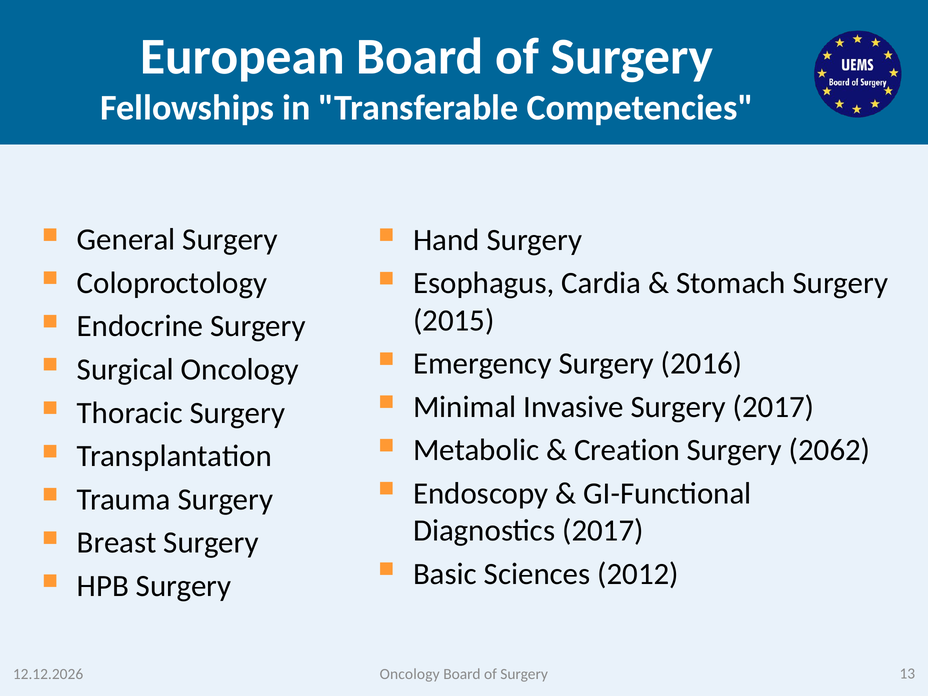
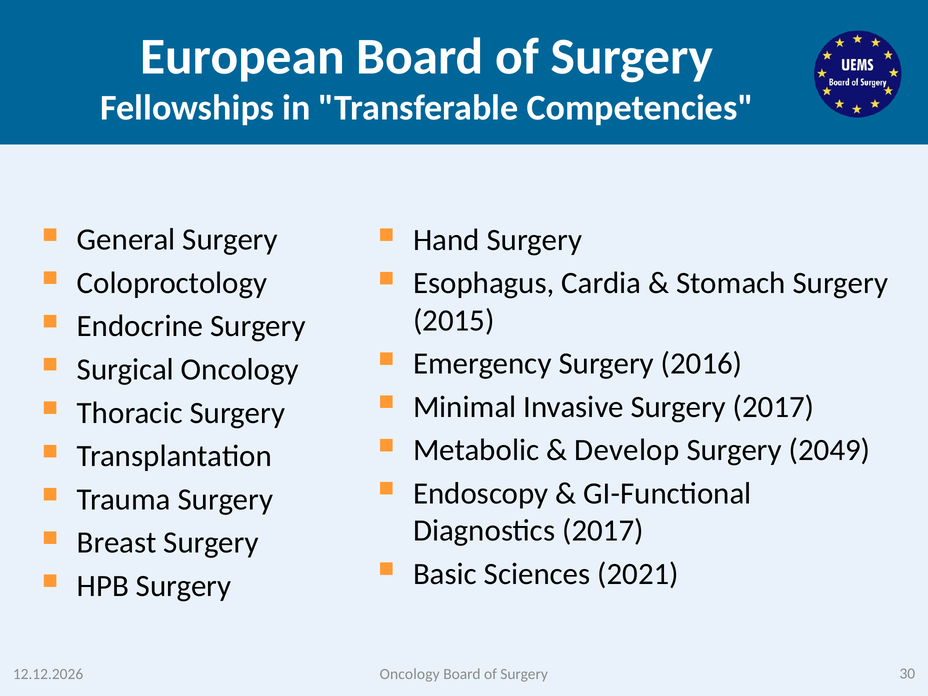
Creation: Creation -> Develop (627, 450)
2062: 2062 -> 2049 (830, 450)
2012: 2012 -> 2021 (638, 574)
13: 13 -> 30 (907, 674)
